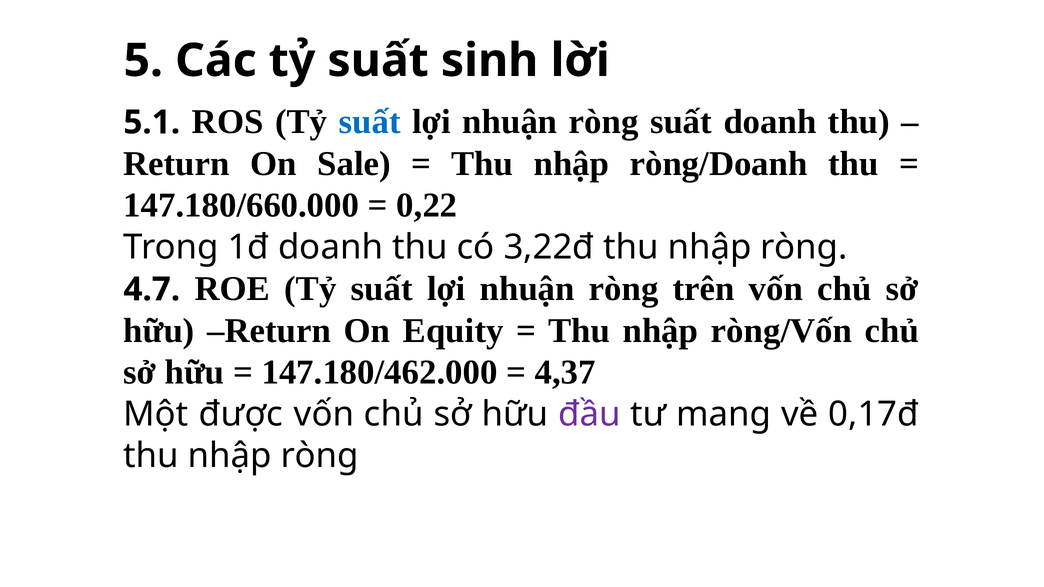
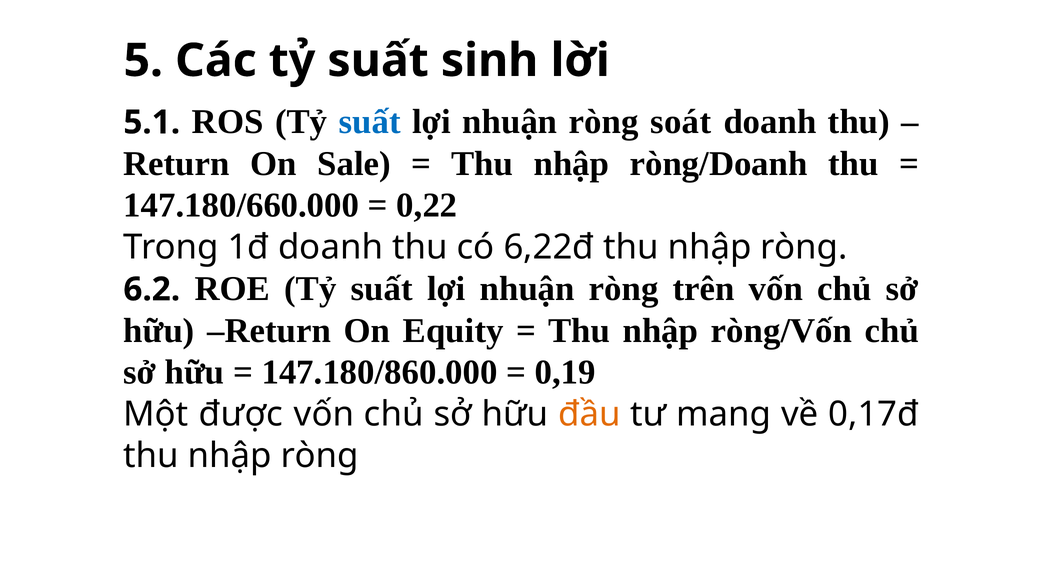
ròng suất: suất -> soát (681, 122)
3,22đ: 3,22đ -> 6,22đ (549, 247)
4.7: 4.7 -> 6.2 (152, 289)
147.180/462.000: 147.180/462.000 -> 147.180/860.000 (380, 373)
4,37: 4,37 -> 0,19 (565, 373)
đầu colour: purple -> orange (589, 414)
